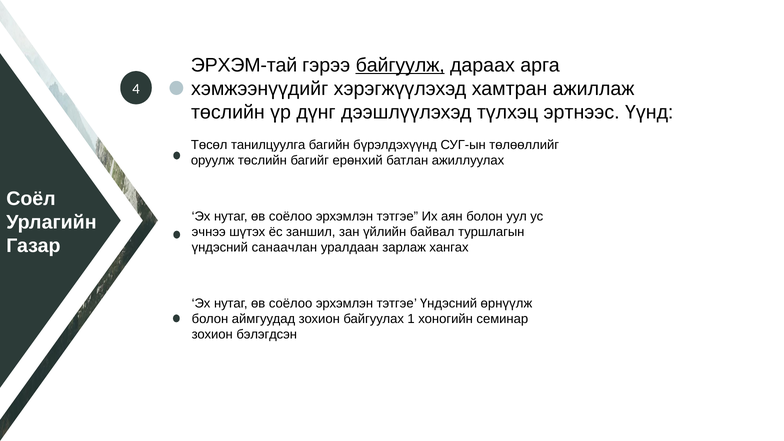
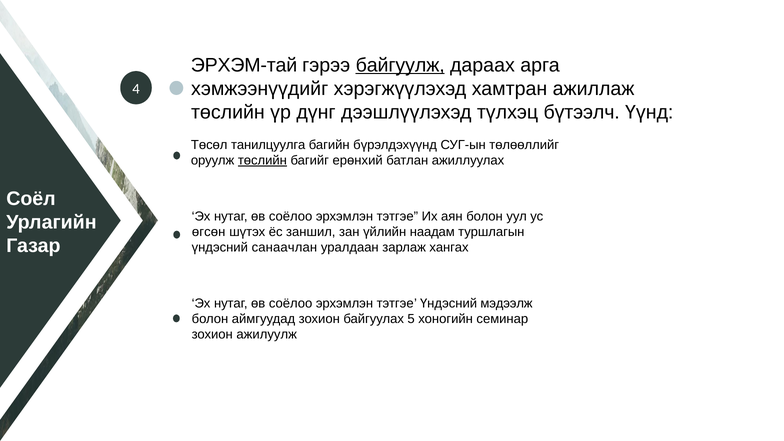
эртнээс: эртнээс -> бүтээлч (582, 112)
төслийн underline: none -> present (262, 161)
эчнээ: эчнээ -> өгсөн (209, 232)
байвал: байвал -> наадам (432, 232)
өрнүүлж: өрнүүлж -> мэдээлж (507, 303)
1: 1 -> 5 (411, 319)
бэлэгдсэн: бэлэгдсэн -> ажилуулж (267, 335)
